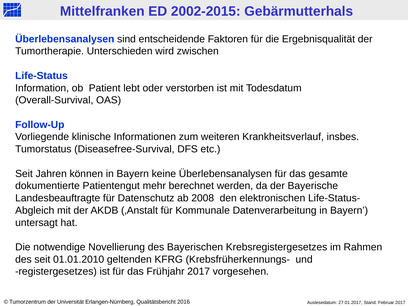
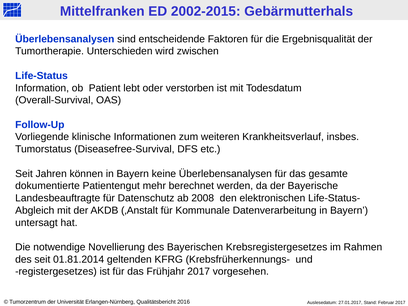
01.01.2010: 01.01.2010 -> 01.81.2014 (79, 259)
